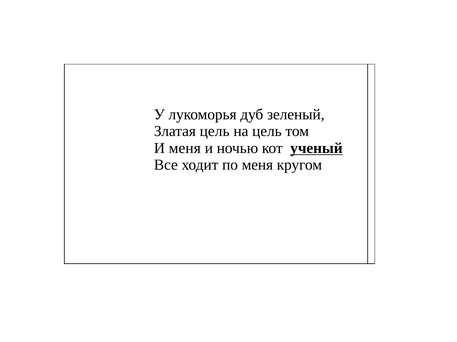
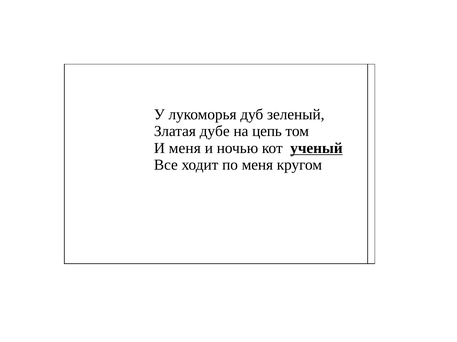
Златая цель: цель -> дубе (215, 131)
на цель: цель -> цепь (267, 131)
